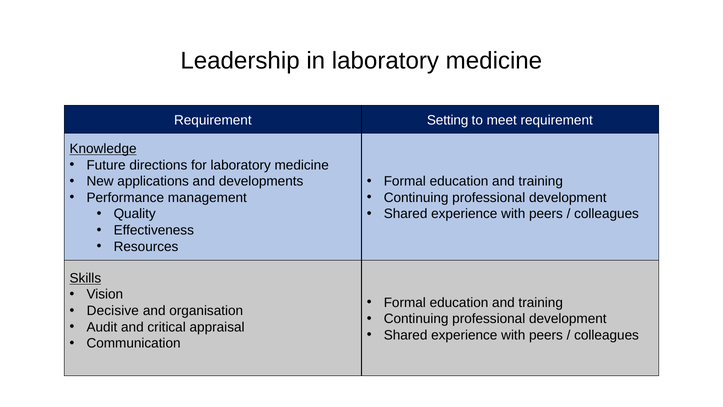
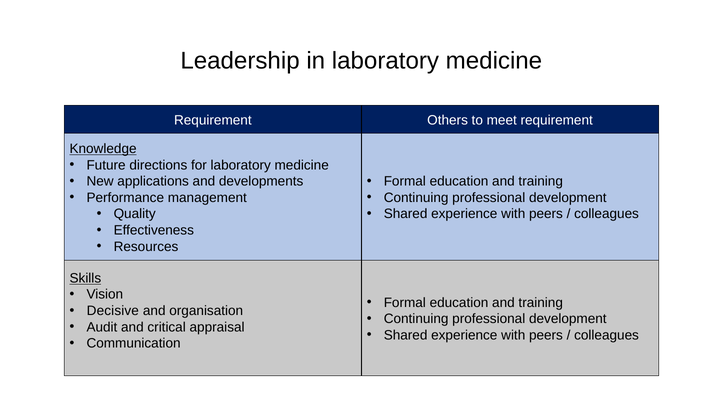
Setting: Setting -> Others (448, 120)
